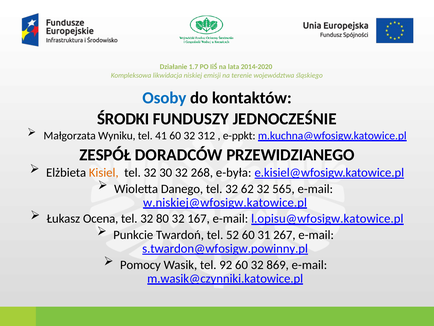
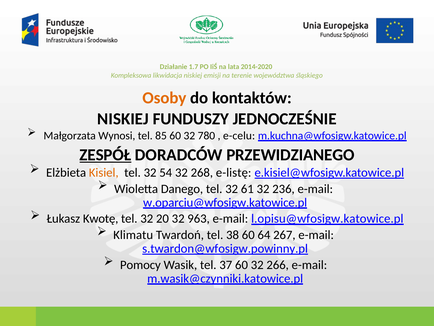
Osoby colour: blue -> orange (164, 98)
ŚRODKI: ŚRODKI -> NISKIEJ (123, 119)
Wyniku: Wyniku -> Wynosi (117, 136)
41: 41 -> 85 (161, 136)
312: 312 -> 780 (206, 136)
e-ppkt: e-ppkt -> e-celu (239, 136)
ZESPÓŁ underline: none -> present (105, 155)
30: 30 -> 54 (166, 172)
e-była: e-była -> e-listę (234, 172)
62: 62 -> 61 (247, 189)
565: 565 -> 236 (283, 189)
w.niskiej@wfosigw.katowice.pl: w.niskiej@wfosigw.katowice.pl -> w.oparciu@wfosigw.katowice.pl (225, 202)
Ocena: Ocena -> Kwotę (101, 218)
80: 80 -> 20 (162, 218)
167: 167 -> 963 (199, 218)
Punkcie: Punkcie -> Klimatu (133, 235)
52: 52 -> 38 (233, 235)
31: 31 -> 64 (264, 235)
92: 92 -> 37 (226, 265)
869: 869 -> 266 (278, 265)
